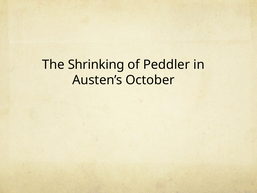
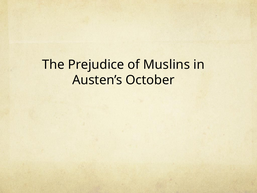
Shrinking: Shrinking -> Prejudice (96, 65)
Peddler: Peddler -> Muslins (167, 65)
